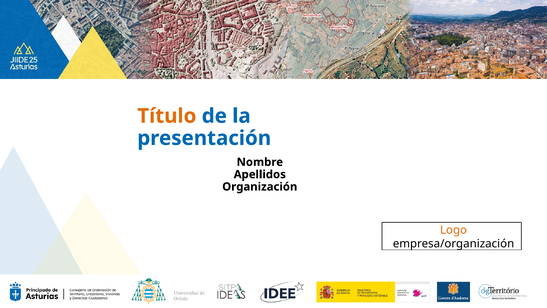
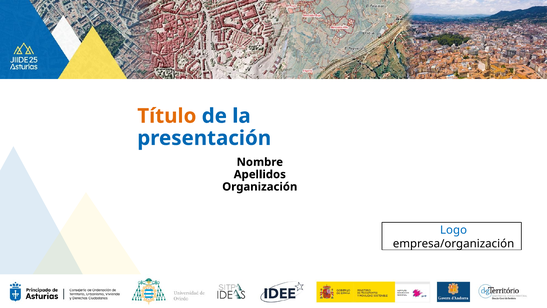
Logo colour: orange -> blue (454, 230)
